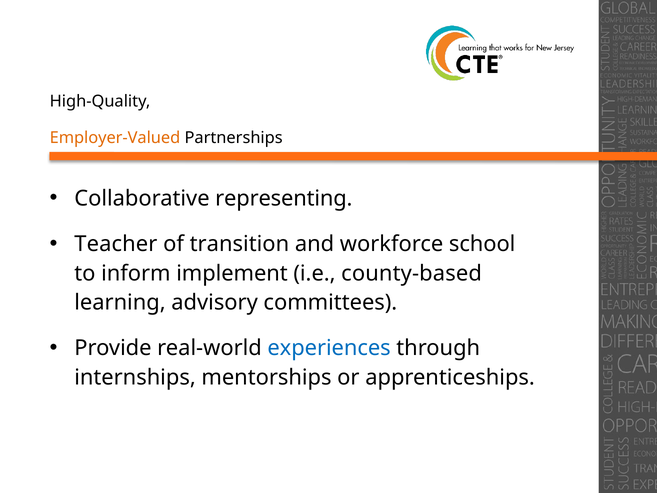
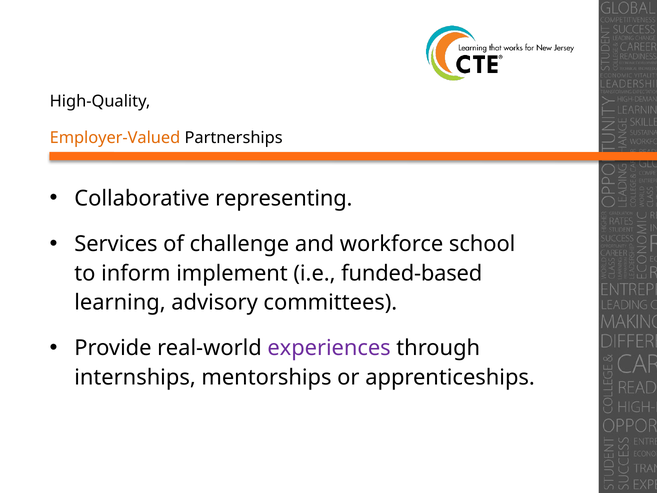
Teacher: Teacher -> Services (116, 244)
transition: transition -> challenge (239, 244)
county-based: county-based -> funded-based (412, 273)
experiences colour: blue -> purple (329, 348)
